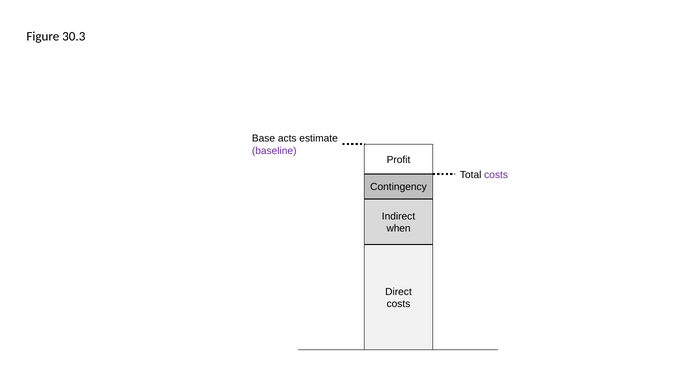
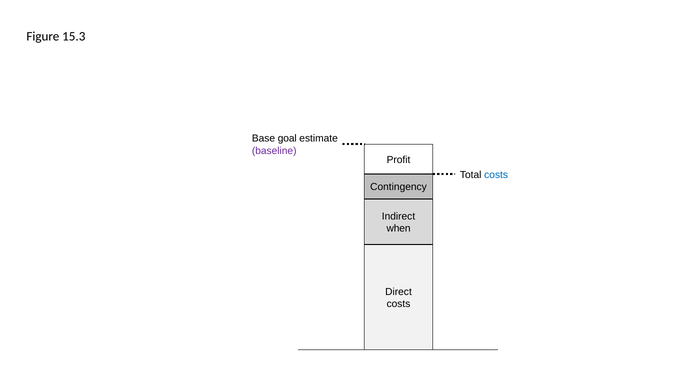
30.3: 30.3 -> 15.3 (74, 36)
acts: acts -> goal (287, 139)
costs colour: purple -> blue (496, 175)
